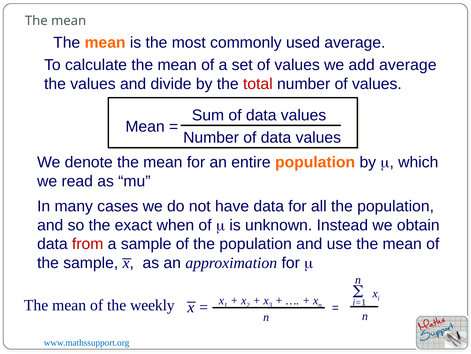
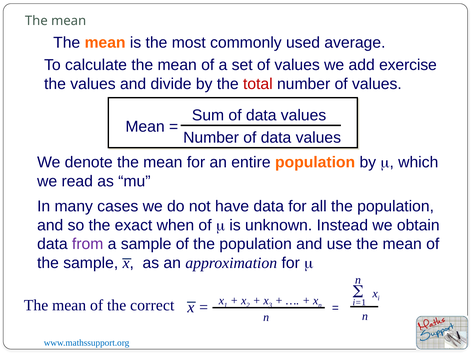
add average: average -> exercise (408, 65)
from colour: red -> purple (88, 244)
weekly: weekly -> correct (152, 305)
